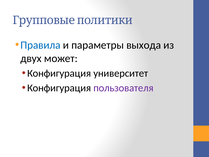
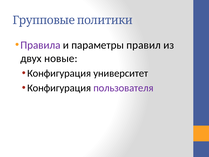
Правила colour: blue -> purple (40, 45)
выхода: выхода -> правил (144, 45)
может: может -> новые (61, 58)
